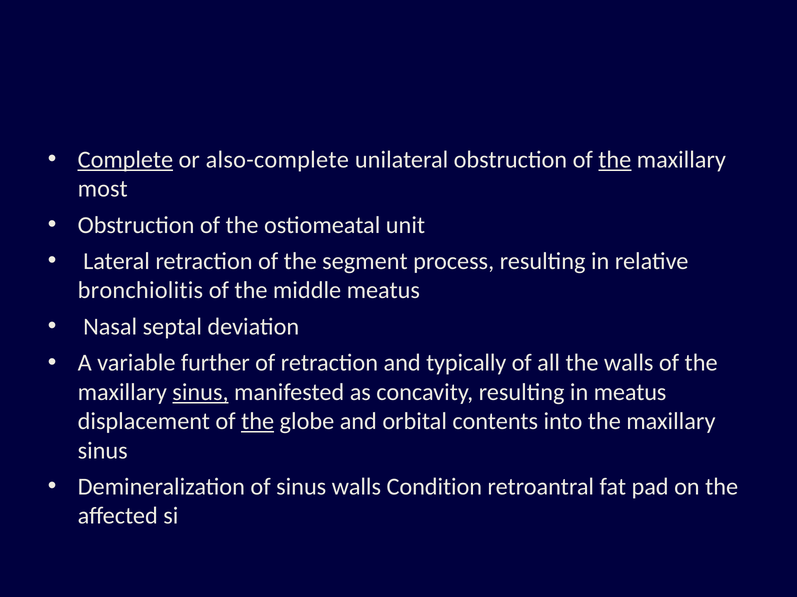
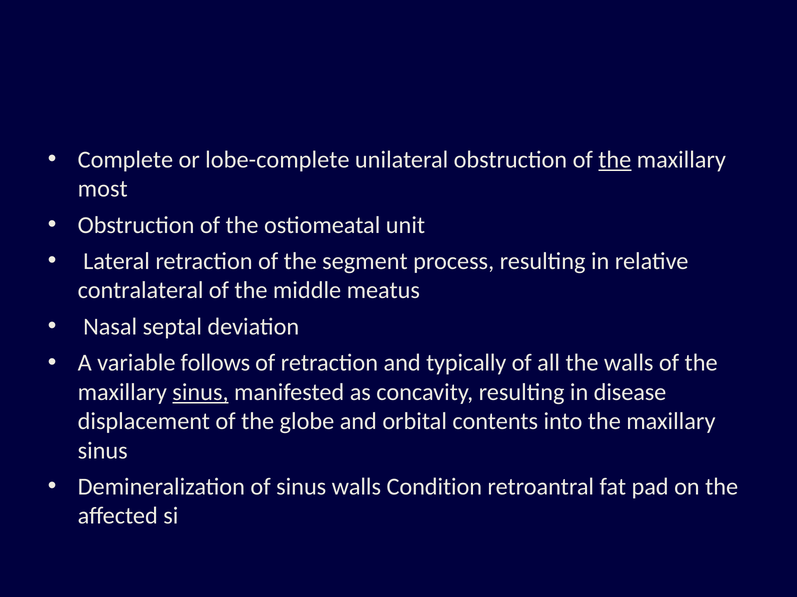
Complete underline: present -> none (125, 160)
also-complete: also-complete -> lobe-complete (277, 160)
bronchiolitis: bronchiolitis -> contralateral (141, 291)
further: further -> follows (215, 363)
in meatus: meatus -> disease (630, 393)
the underline: present -> none (258, 422)
